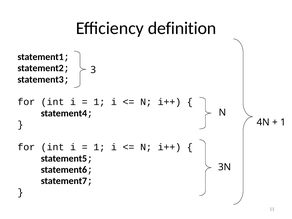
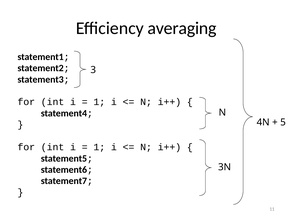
definition: definition -> averaging (182, 28)
1: 1 -> 5 (283, 122)
